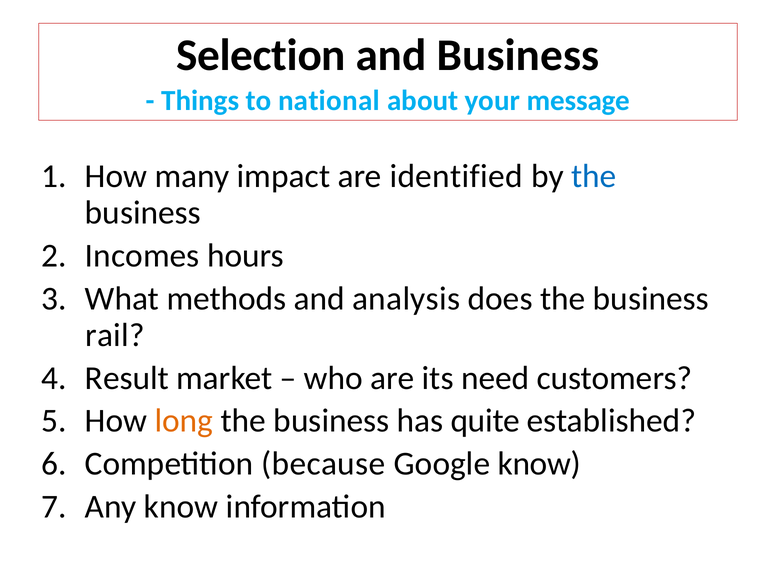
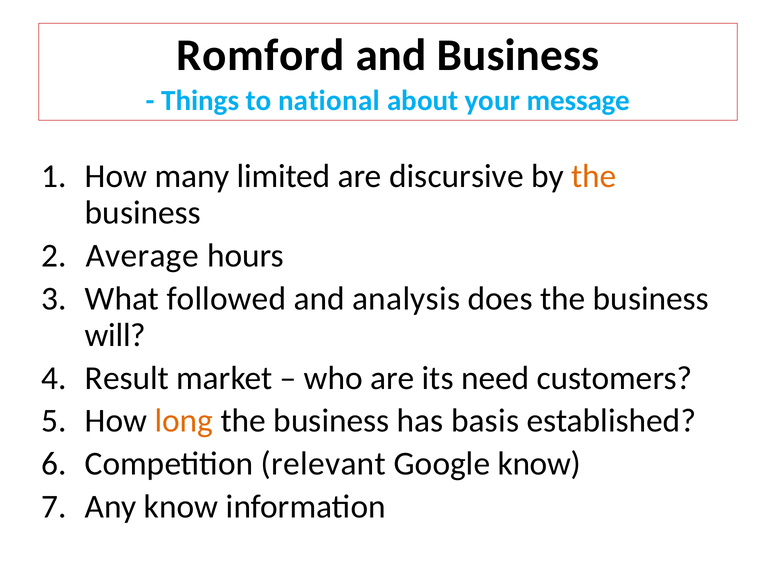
Selection: Selection -> Romford (261, 55)
impact: impact -> limited (284, 176)
identified: identified -> discursive (456, 176)
the colour: blue -> orange (594, 176)
Incomes: Incomes -> Average (142, 256)
methods: methods -> followed (226, 298)
rail: rail -> will (115, 335)
quite: quite -> basis (485, 421)
because: because -> relevant (323, 464)
